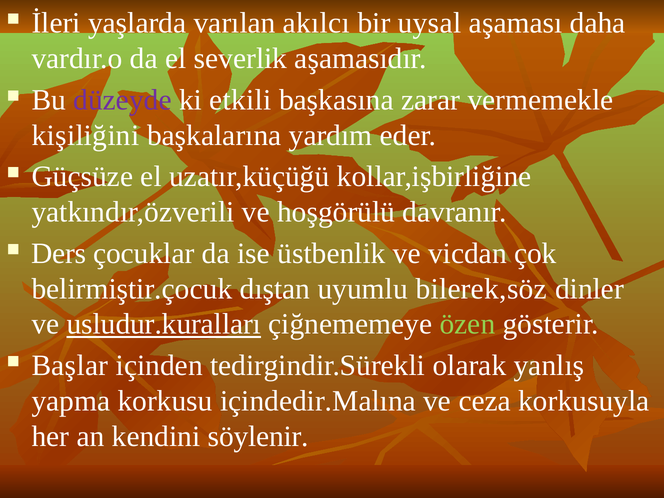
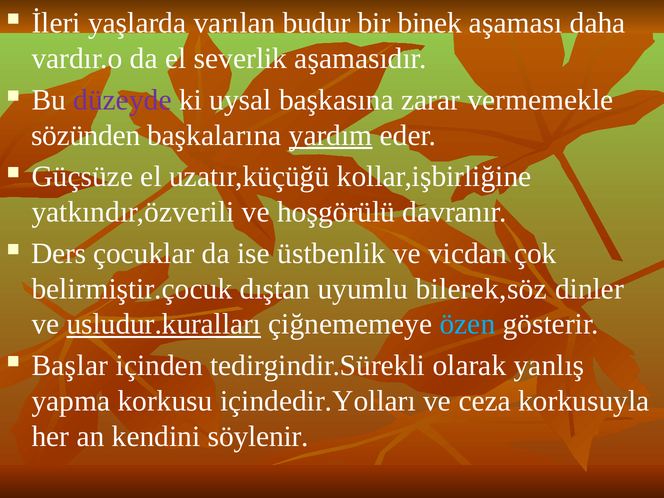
akılcı: akılcı -> budur (317, 23)
uysal: uysal -> binek (430, 23)
etkili: etkili -> uysal (241, 100)
kişiliğini: kişiliğini -> sözünden (86, 135)
yardım underline: none -> present (331, 135)
özen colour: light green -> light blue (467, 324)
içindedir.Malına: içindedir.Malına -> içindedir.Yolları (318, 401)
